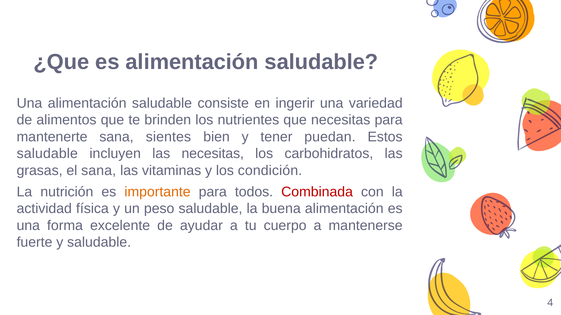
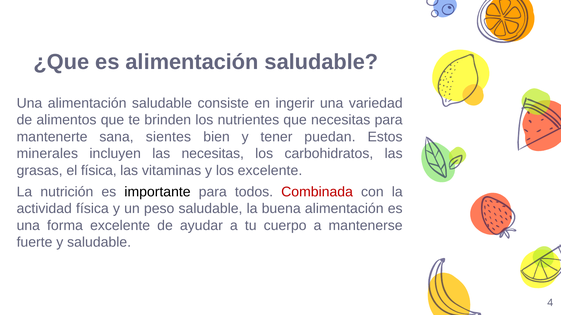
saludable: saludable -> minerales (47, 154)
el sana: sana -> física (99, 171)
los condición: condición -> excelente (270, 171)
importante colour: orange -> black (157, 192)
